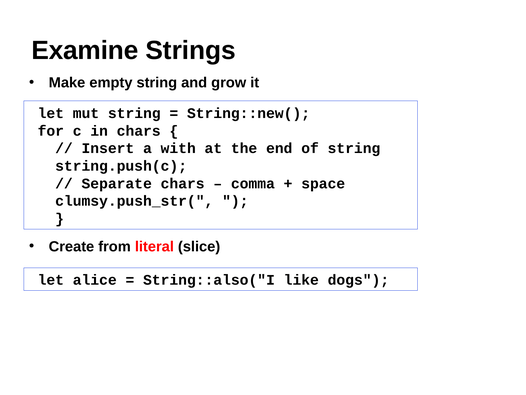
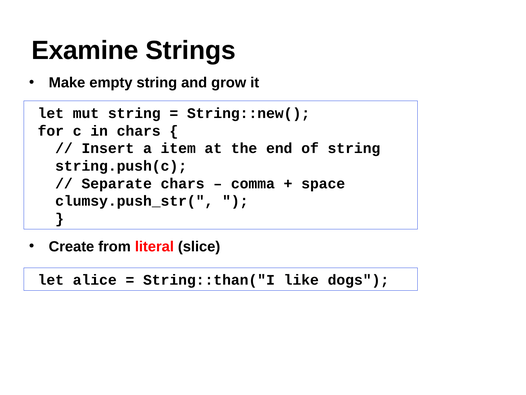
with: with -> item (178, 148)
String::also("I: String::also("I -> String::than("I (209, 280)
